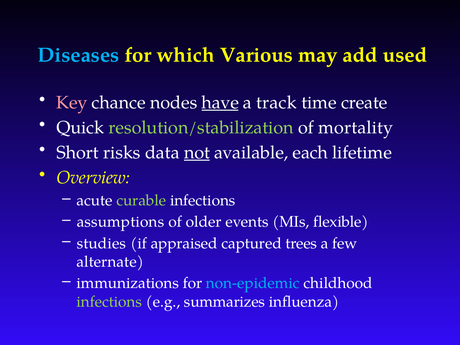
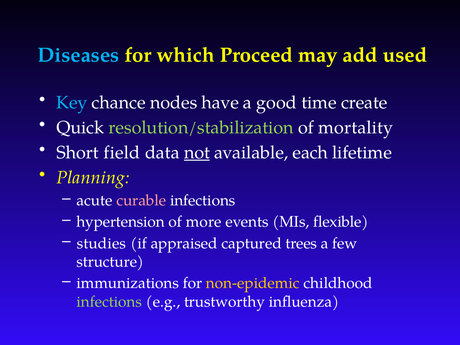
Various: Various -> Proceed (256, 55)
Key colour: pink -> light blue (72, 102)
have underline: present -> none (220, 102)
track: track -> good (277, 102)
risks: risks -> field (122, 153)
Overview: Overview -> Planning (93, 178)
curable colour: light green -> pink (141, 200)
assumptions: assumptions -> hypertension (121, 222)
older: older -> more (204, 222)
alternate: alternate -> structure (110, 262)
non-epidemic colour: light blue -> yellow (253, 283)
summarizes: summarizes -> trustworthy (225, 302)
